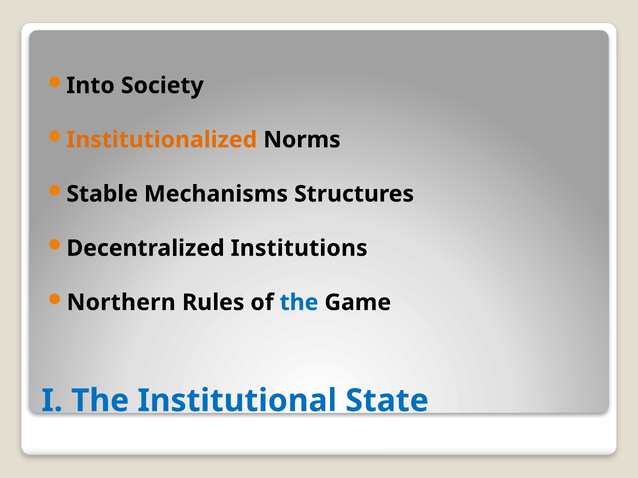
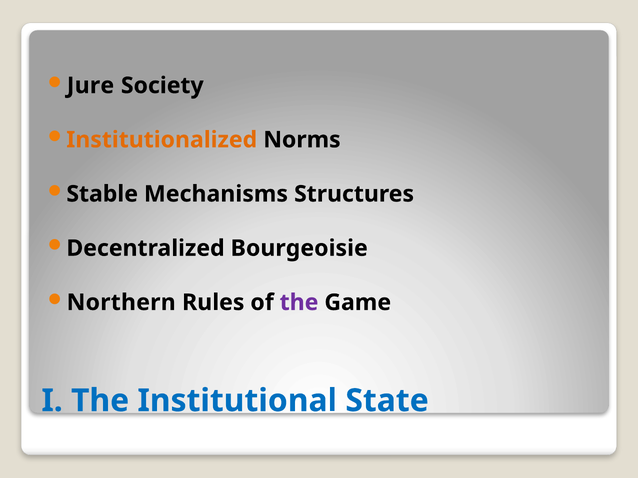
Into: Into -> Jure (90, 86)
Institutions: Institutions -> Bourgeoisie (299, 248)
the colour: blue -> purple (299, 303)
